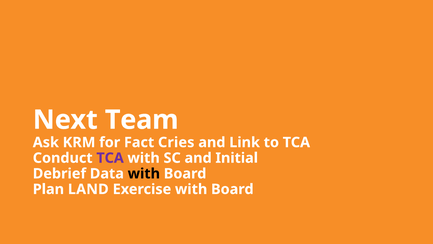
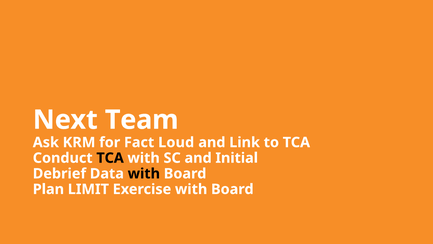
Cries: Cries -> Loud (176, 142)
TCA colour: purple -> black (110, 158)
LAND: LAND -> LIMIT (88, 189)
